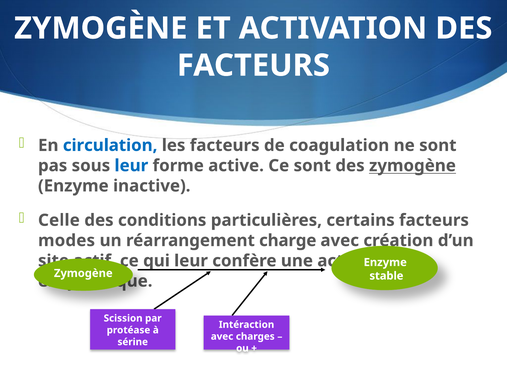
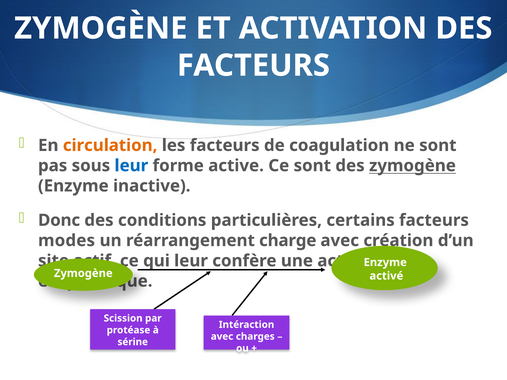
circulation colour: blue -> orange (110, 145)
Celle: Celle -> Donc (59, 220)
stable: stable -> activé (386, 276)
